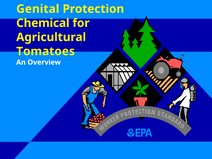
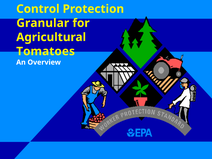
Genital: Genital -> Control (38, 9)
Chemical: Chemical -> Granular (43, 23)
